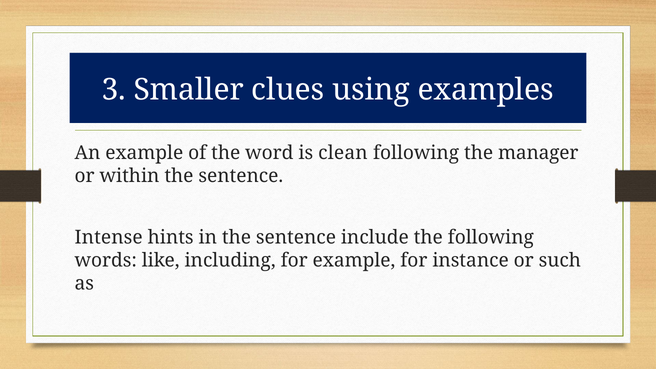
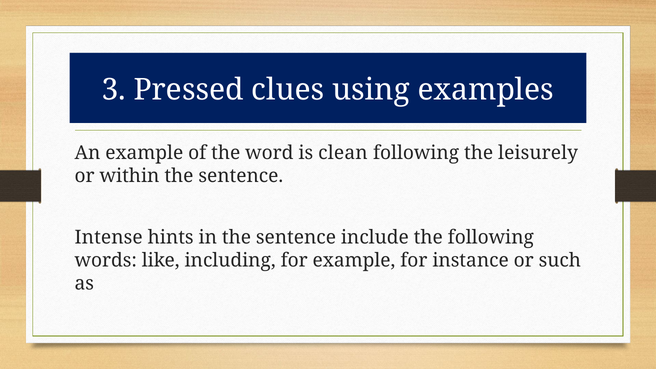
Smaller: Smaller -> Pressed (189, 90)
manager: manager -> leisurely (538, 153)
